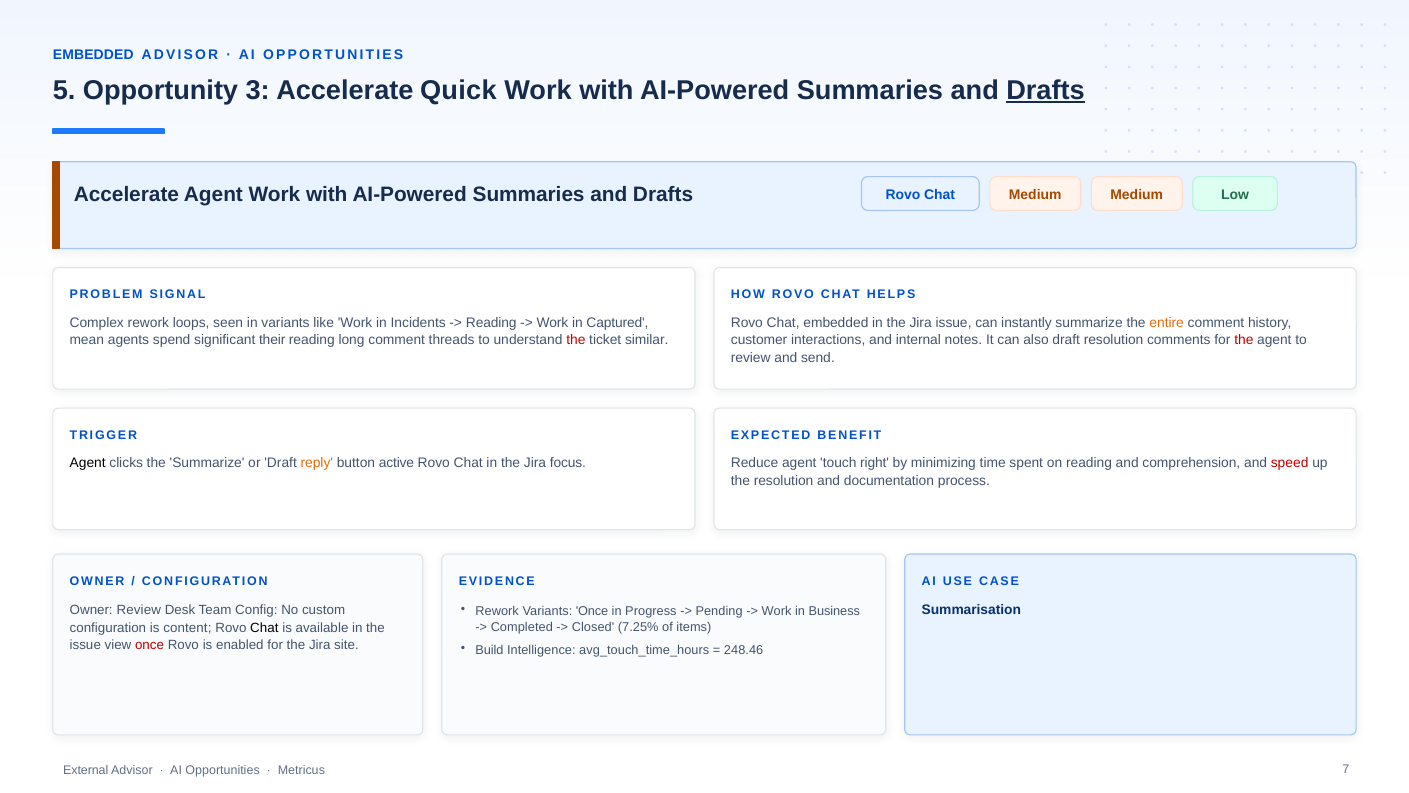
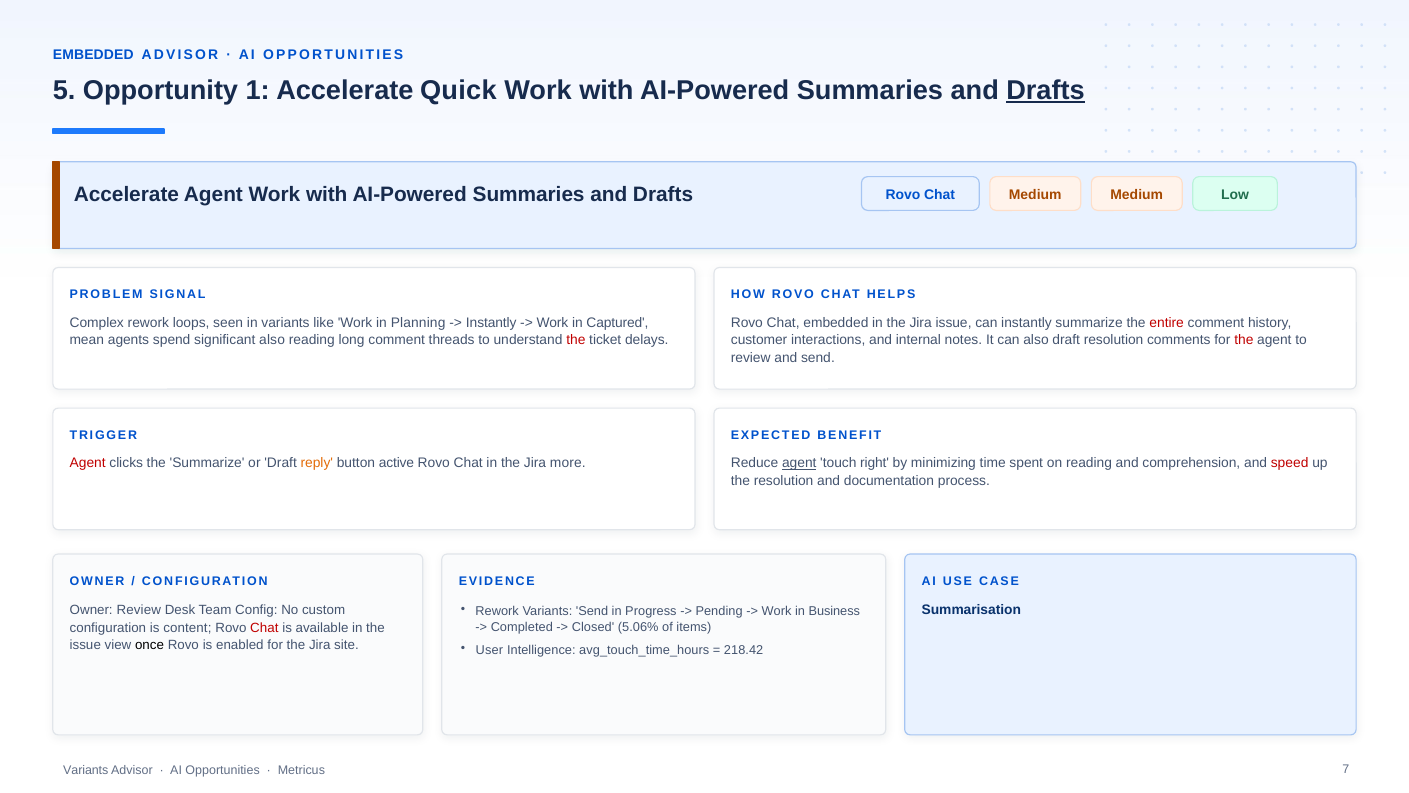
3: 3 -> 1 (258, 90)
Incidents: Incidents -> Planning (418, 322)
Reading: Reading -> Instantly (491, 322)
entire colour: orange -> red (1167, 322)
significant their: their -> also (272, 340)
similar: similar -> delays (647, 340)
Agent colour: black -> red (88, 463)
focus: focus -> more (568, 463)
agent underline: none -> present (799, 463)
Variants Once: Once -> Send (592, 611)
7.25%: 7.25% -> 5.06% (638, 627)
Chat colour: black -> red (264, 627)
once colour: red -> black (150, 645)
Build: Build -> User (489, 650)
248.46: 248.46 -> 218.42 (744, 650)
External: External -> Variants (86, 770)
